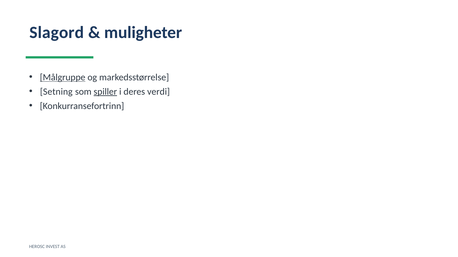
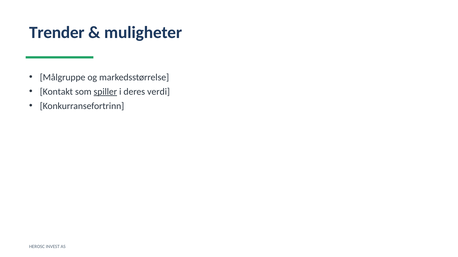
Slagord: Slagord -> Trender (57, 33)
Målgruppe underline: present -> none (63, 78)
Setning: Setning -> Kontakt (56, 92)
